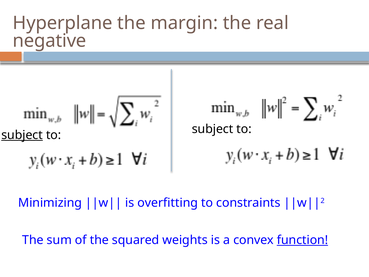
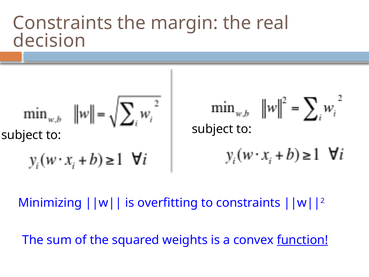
Hyperplane: Hyperplane -> Constraints (63, 23)
negative: negative -> decision (49, 41)
subject underline: present -> none (22, 135)
